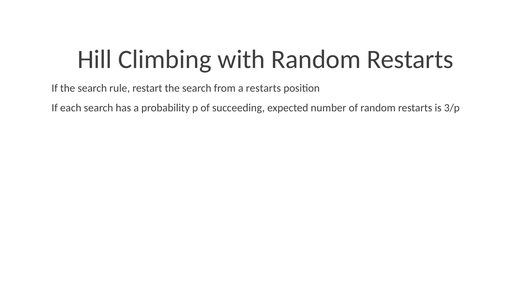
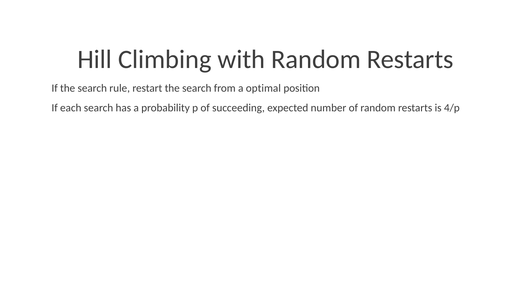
a restarts: restarts -> optimal (263, 88)
3/p: 3/p -> 4/p (452, 108)
